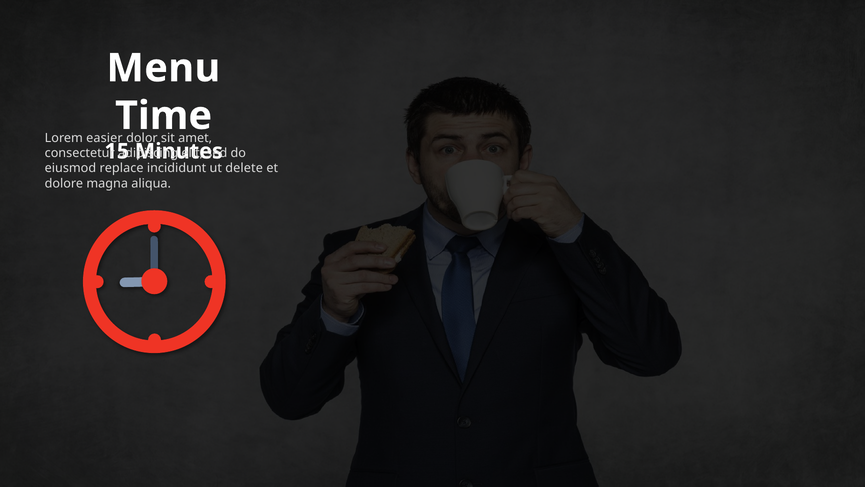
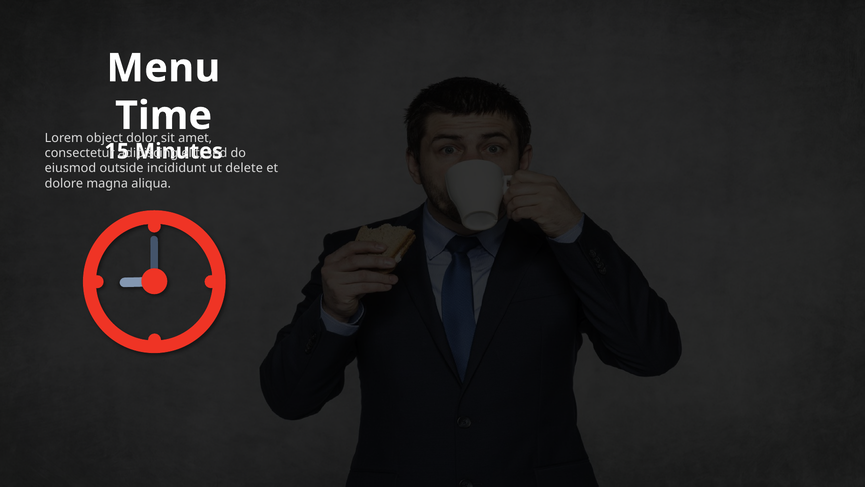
easier: easier -> object (104, 138)
replace: replace -> outside (122, 168)
